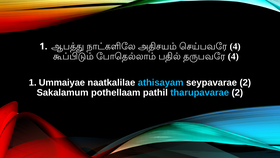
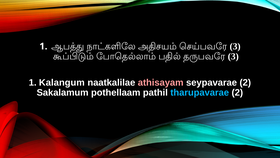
4: 4 -> 3 (235, 46)
4: 4 -> 3 (233, 56)
Ummaiyae: Ummaiyae -> Kalangum (62, 82)
athisayam colour: light blue -> pink (161, 82)
